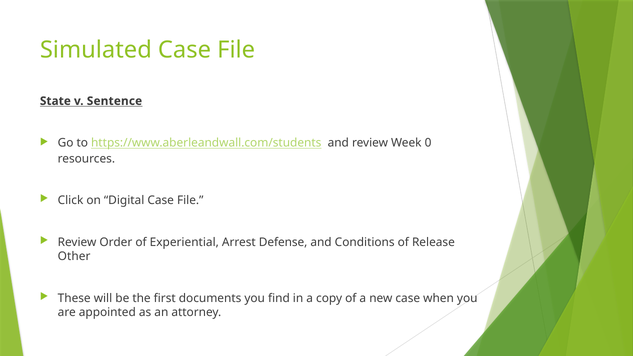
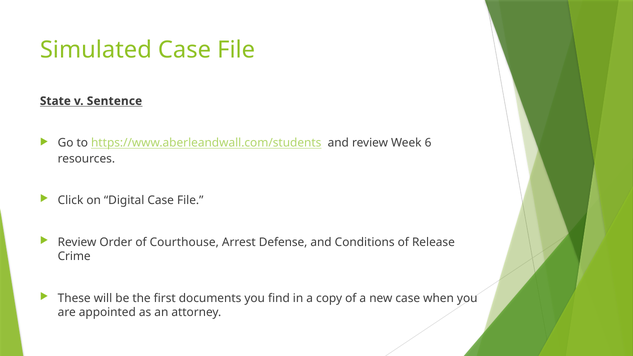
0: 0 -> 6 (428, 143)
Experiential: Experiential -> Courthouse (184, 242)
Other: Other -> Crime (74, 256)
